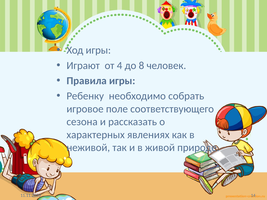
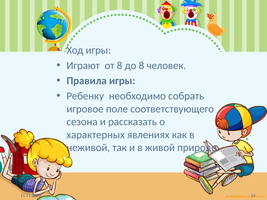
от 4: 4 -> 8 (120, 66)
